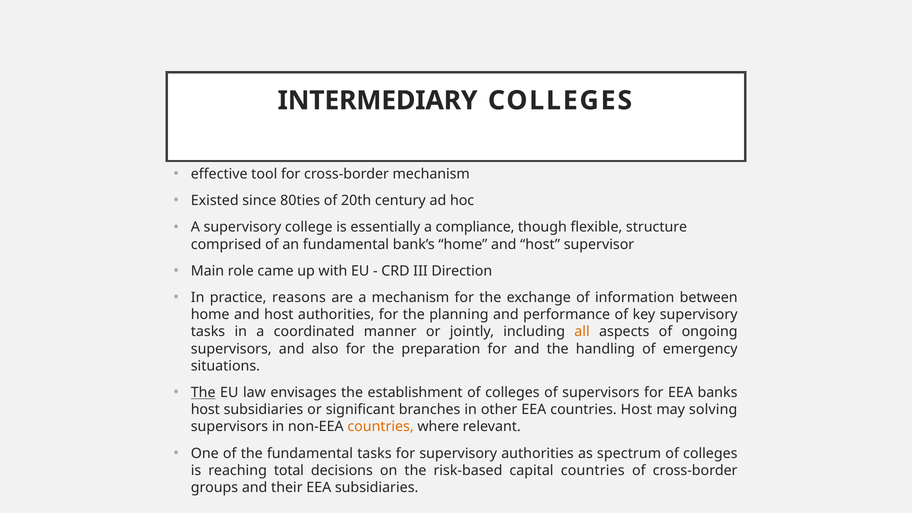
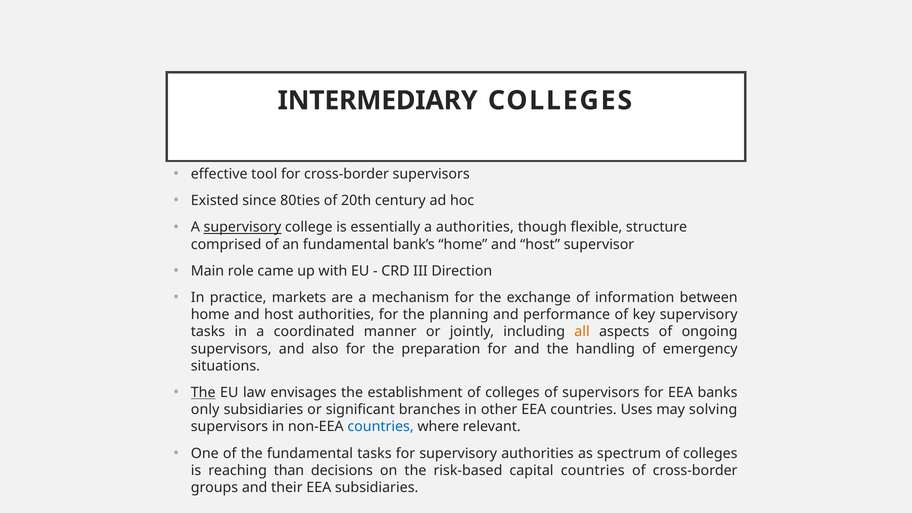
cross-border mechanism: mechanism -> supervisors (431, 174)
supervisory underline: none -> present (242, 227)
a compliance: compliance -> authorities (475, 227)
reasons: reasons -> markets (299, 298)
host: host -> only (205, 410)
countries Host: Host -> Uses (637, 410)
countries colour: orange -> blue (381, 427)
total: total -> than (289, 470)
